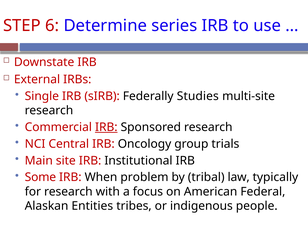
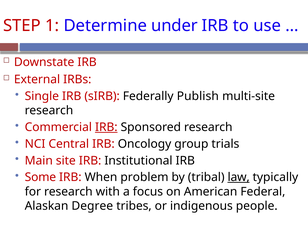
6: 6 -> 1 (52, 26)
series: series -> under (174, 26)
Studies: Studies -> Publish (198, 96)
law underline: none -> present (239, 177)
Entities: Entities -> Degree (92, 206)
